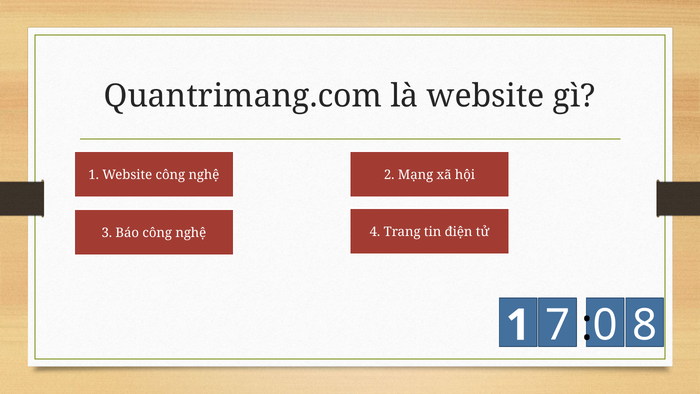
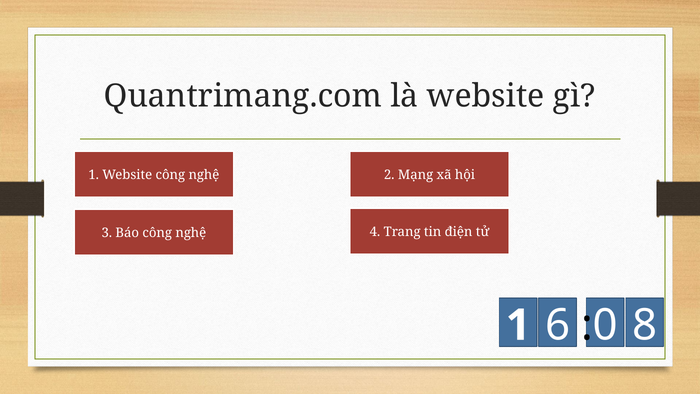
7: 7 -> 6 (558, 325)
